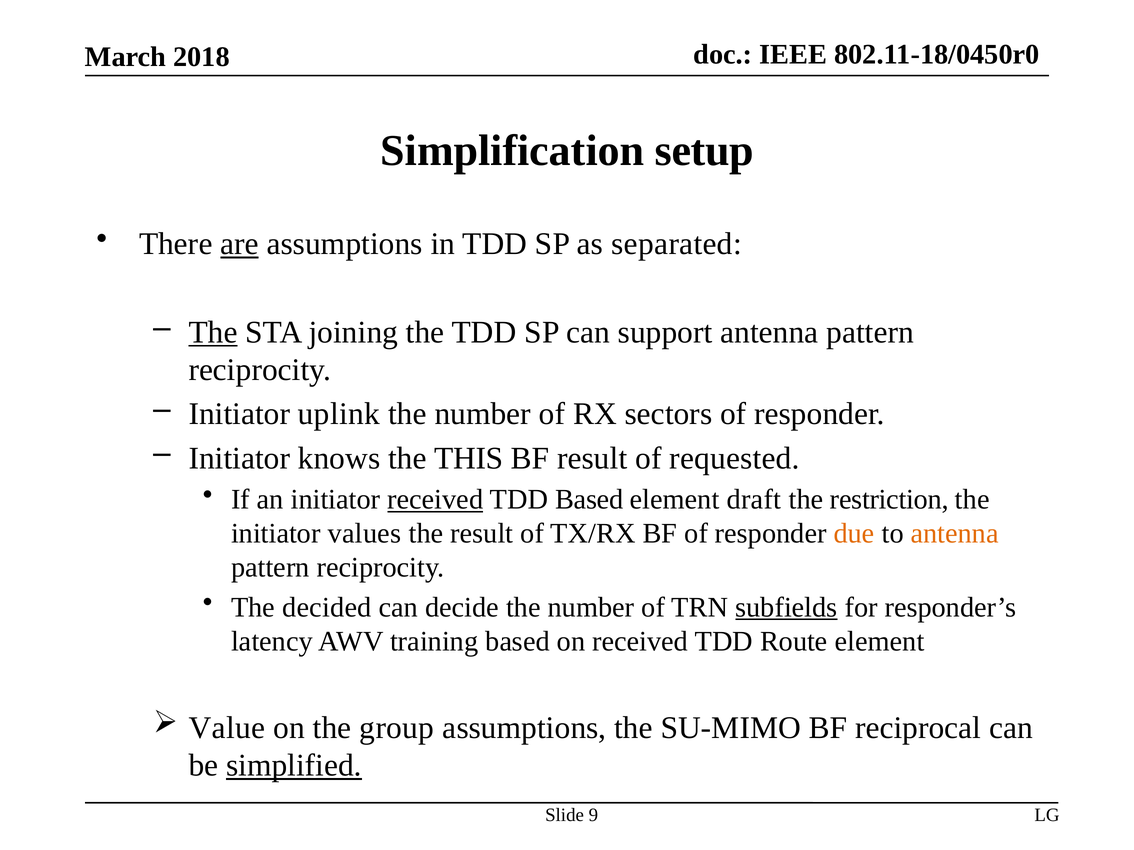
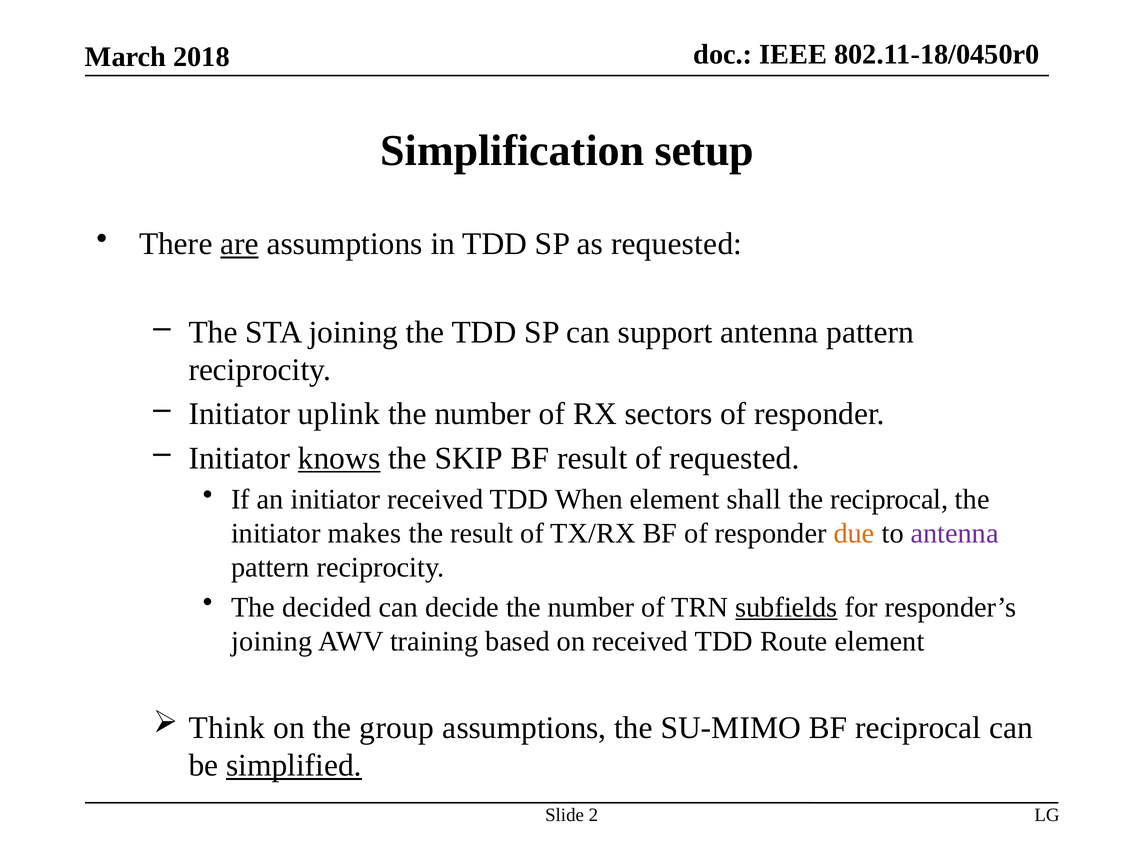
as separated: separated -> requested (677, 244)
The underline: present -> none (213, 332)
knows underline: none -> present (339, 458)
THIS: THIS -> SKIP (469, 458)
received underline: present -> none (435, 500)
TDD Based: Based -> When (589, 500)
draft: draft -> shall (754, 500)
the restriction: restriction -> reciprocal (889, 500)
values: values -> makes (364, 534)
antenna colour: orange -> purple (955, 534)
latency: latency -> joining (272, 642)
Value: Value -> Think (227, 728)
9: 9 -> 2 (593, 816)
